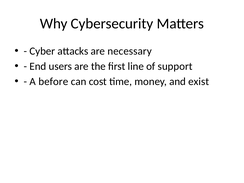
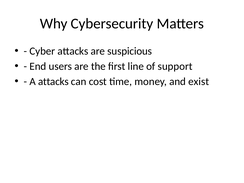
necessary: necessary -> suspicious (130, 51)
A before: before -> attacks (53, 82)
